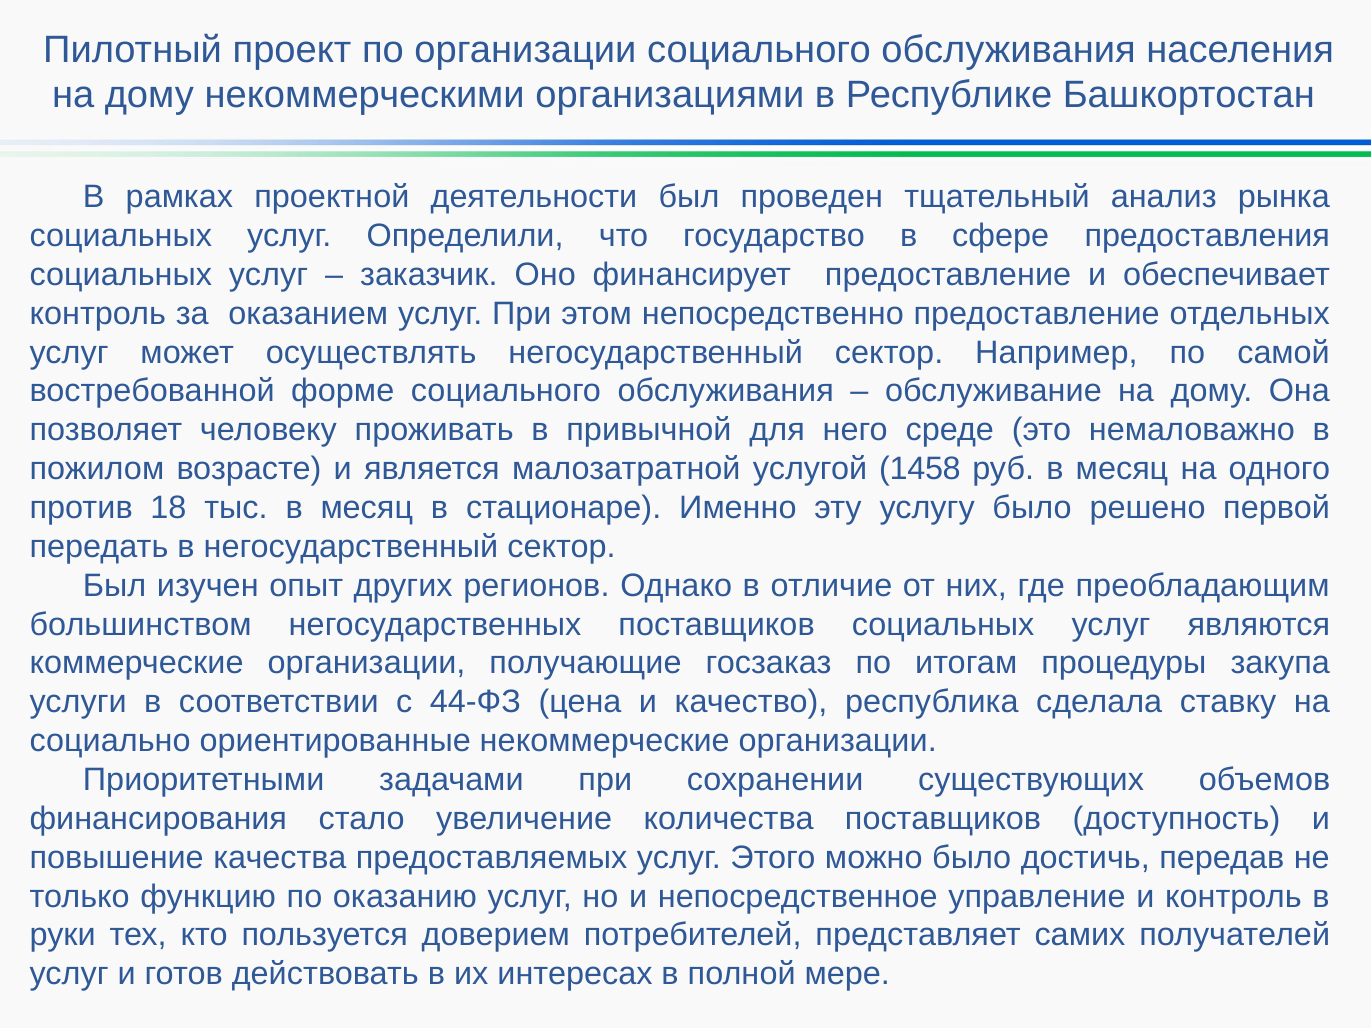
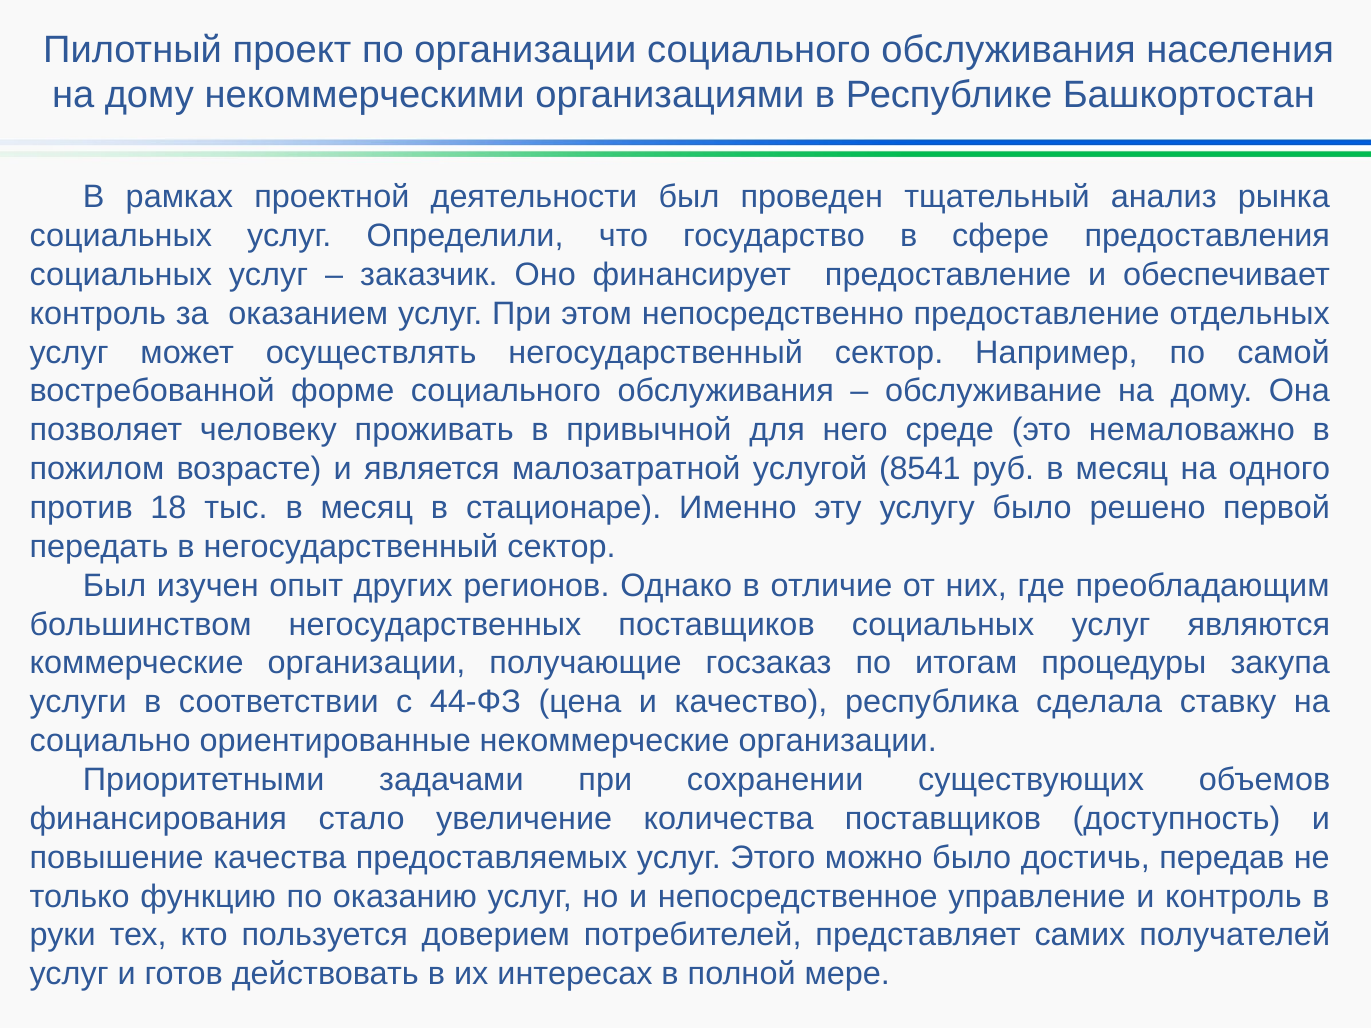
1458: 1458 -> 8541 (920, 469)
